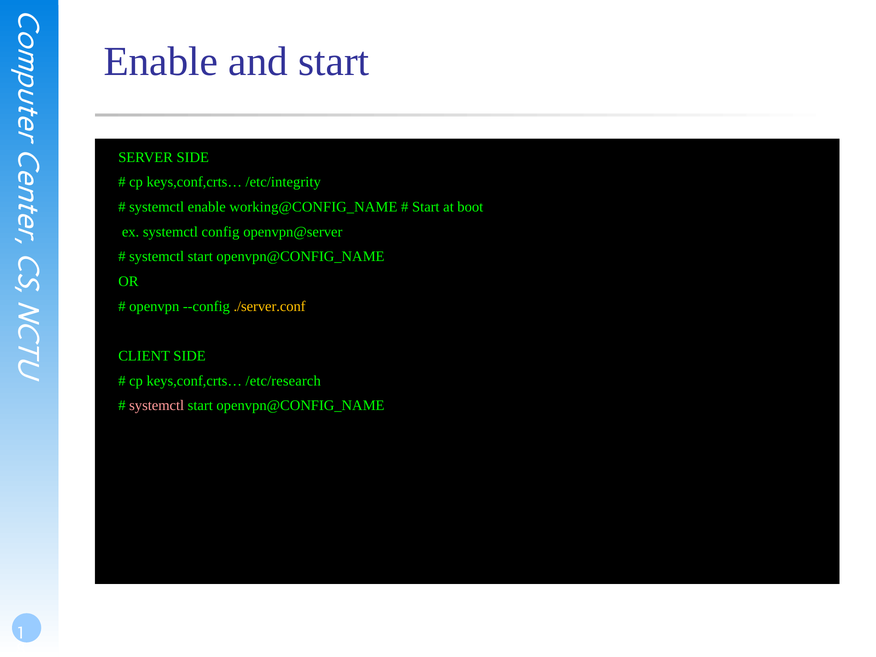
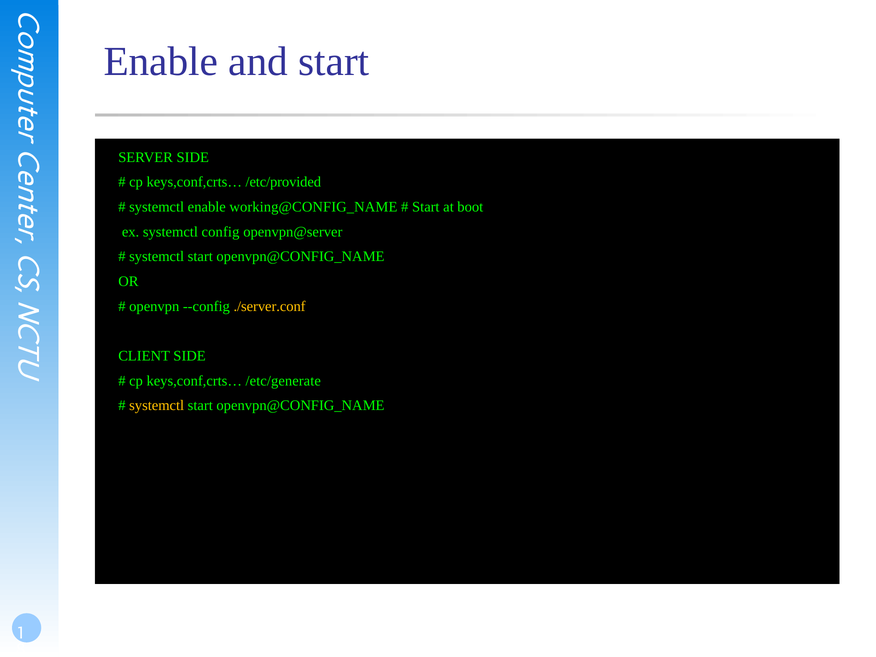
/etc/integrity: /etc/integrity -> /etc/provided (283, 182)
/etc/research: /etc/research -> /etc/generate (283, 381)
systemctl colour: pink -> yellow (157, 406)
